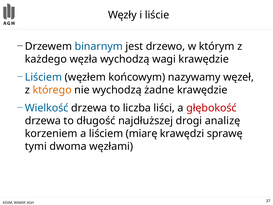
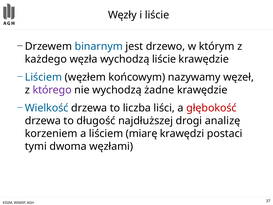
wychodzą wagi: wagi -> liście (164, 59)
którego colour: orange -> purple (52, 90)
sprawę: sprawę -> postaci (225, 133)
